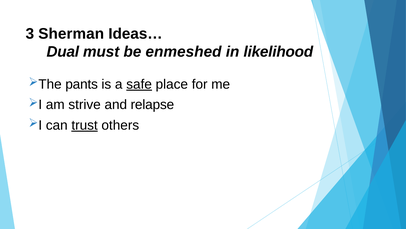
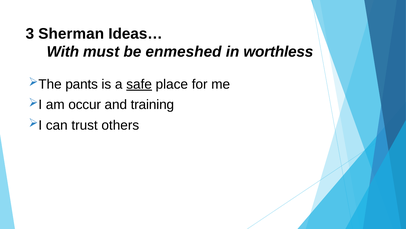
Dual: Dual -> With (63, 52)
likelihood: likelihood -> worthless (278, 52)
strive: strive -> occur (85, 105)
relapse: relapse -> training (152, 105)
trust underline: present -> none (85, 125)
